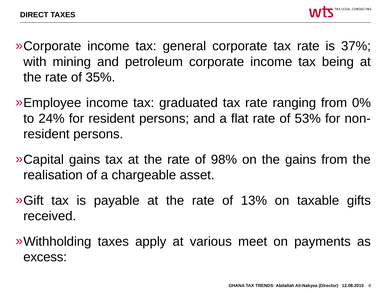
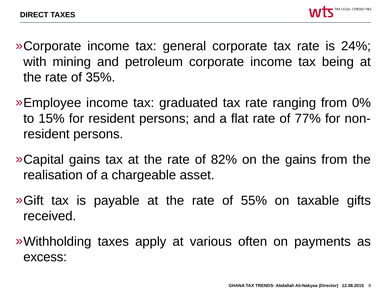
37%: 37% -> 24% (356, 46)
24%: 24% -> 15% (52, 119)
53%: 53% -> 77% (308, 119)
98%: 98% -> 82% (224, 160)
13%: 13% -> 55% (254, 201)
meet: meet -> often (253, 242)
